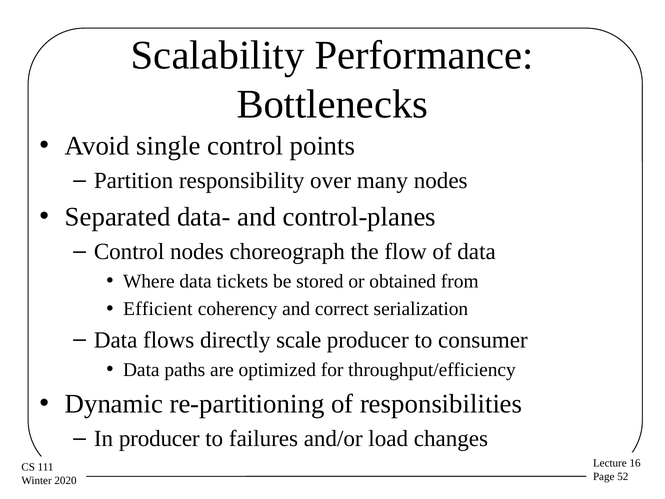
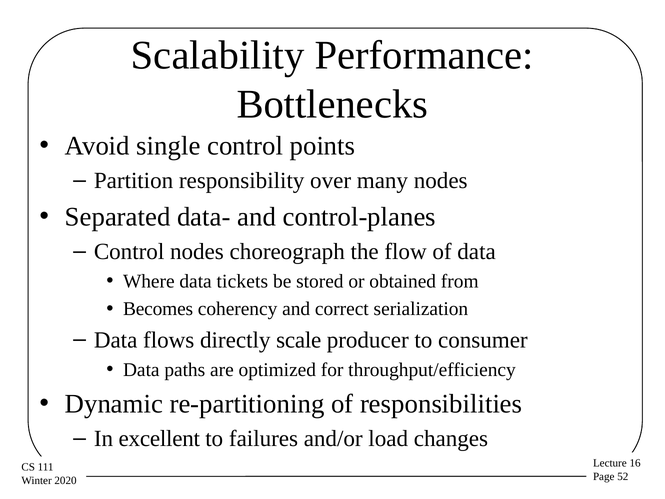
Efficient: Efficient -> Becomes (158, 309)
In producer: producer -> excellent (159, 439)
